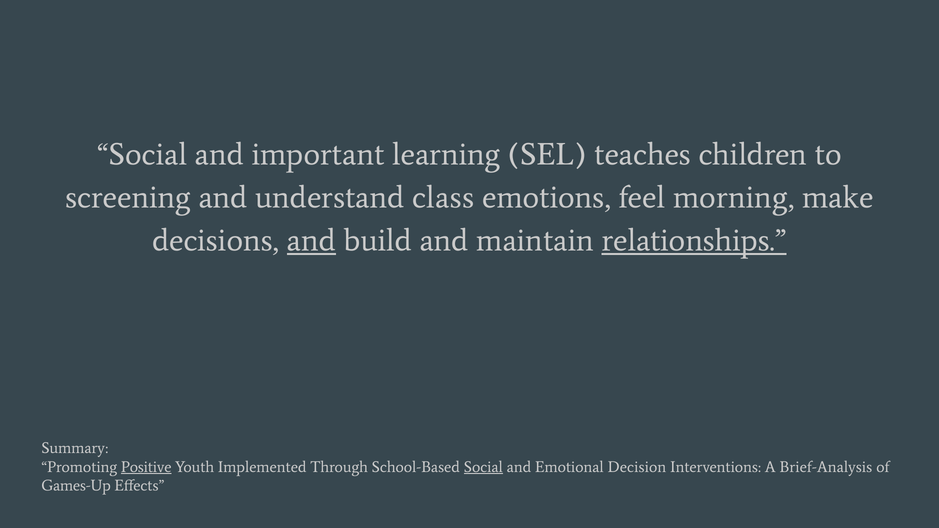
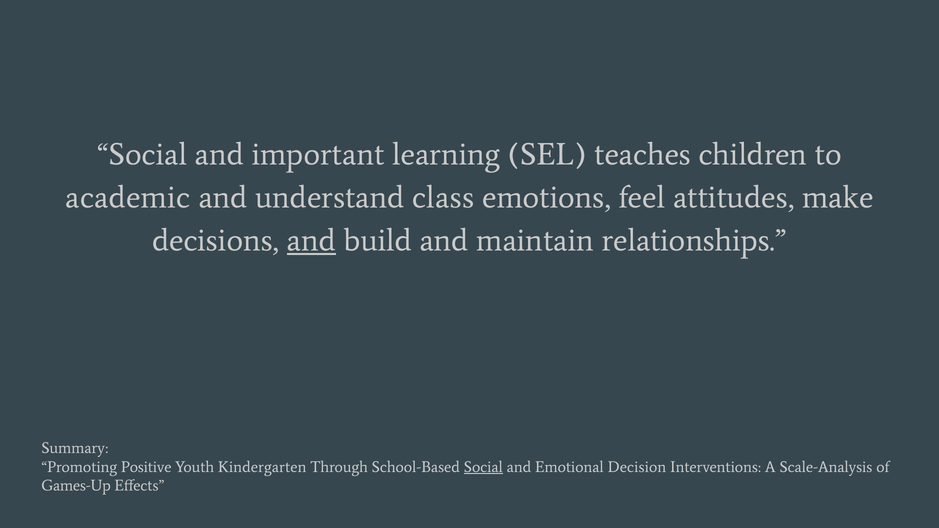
screening: screening -> academic (128, 198)
morning: morning -> attitudes (734, 198)
relationships underline: present -> none (694, 241)
Positive underline: present -> none (146, 467)
Implemented: Implemented -> Kindergarten (262, 467)
Brief-Analysis: Brief-Analysis -> Scale-Analysis (826, 467)
